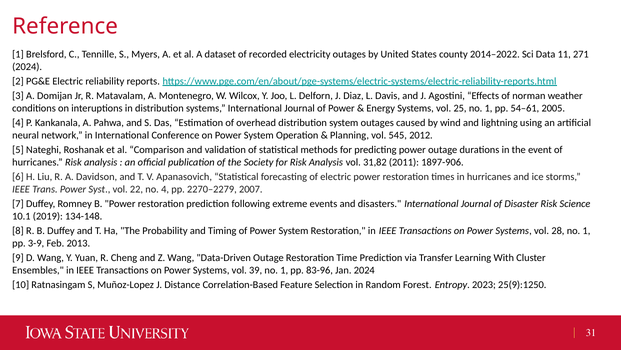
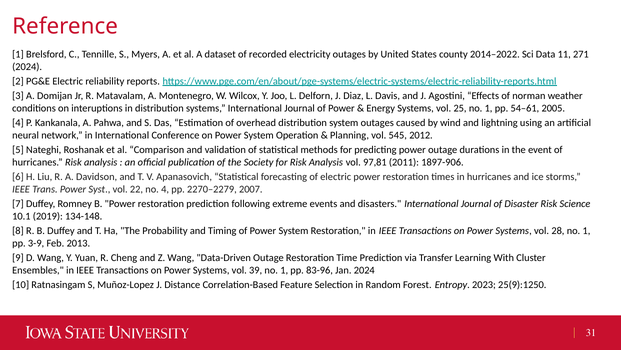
31,82: 31,82 -> 97,81 (375, 162)
